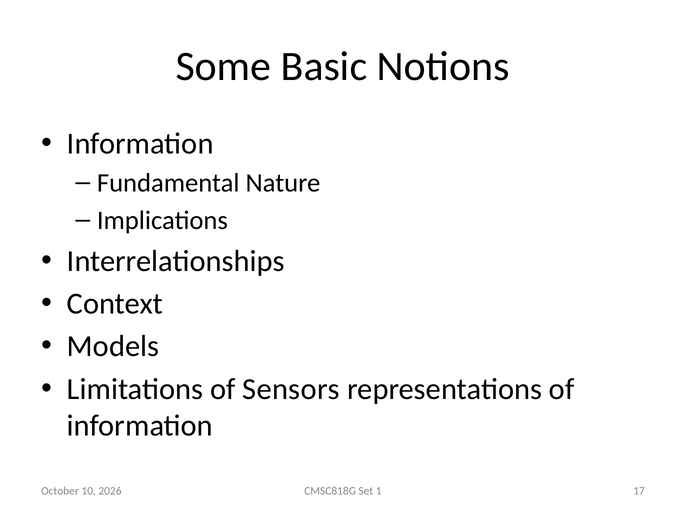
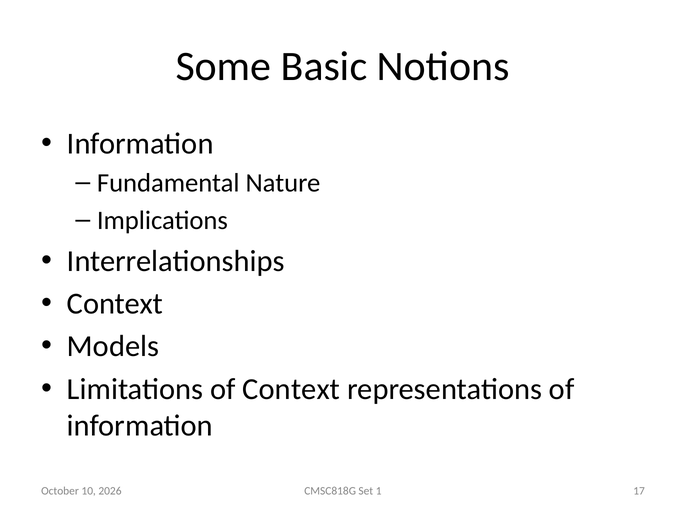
of Sensors: Sensors -> Context (291, 389)
